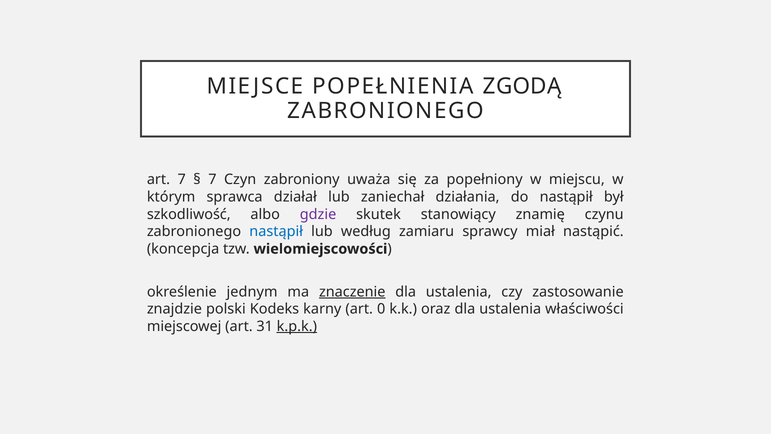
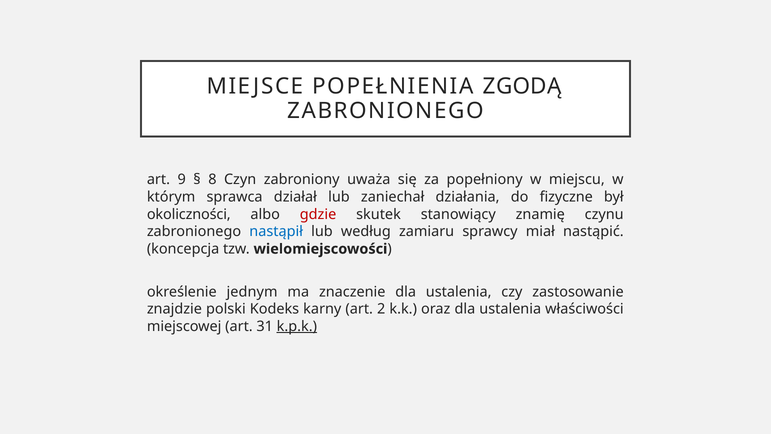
art 7: 7 -> 9 (182, 179)
7: 7 -> 8 (212, 179)
do nastąpił: nastąpił -> fizyczne (566, 197)
szkodliwość: szkodliwość -> okoliczności (189, 214)
gdzie colour: purple -> red (318, 214)
znaczenie underline: present -> none (352, 292)
0: 0 -> 2 (381, 309)
